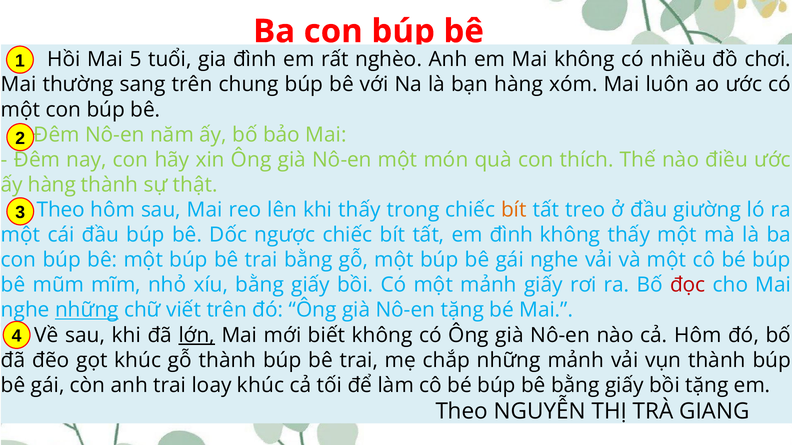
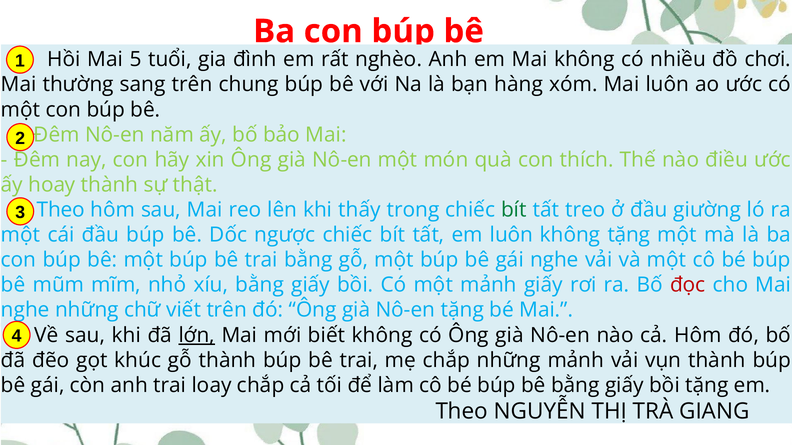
ấy hàng: hàng -> hoay (52, 185)
bít colour: orange -> green (514, 210)
em đình: đình -> luôn (511, 235)
không thấy: thấy -> tặng (629, 235)
những underline: present -> none (87, 310)
loay khúc: khúc -> chắp (261, 386)
